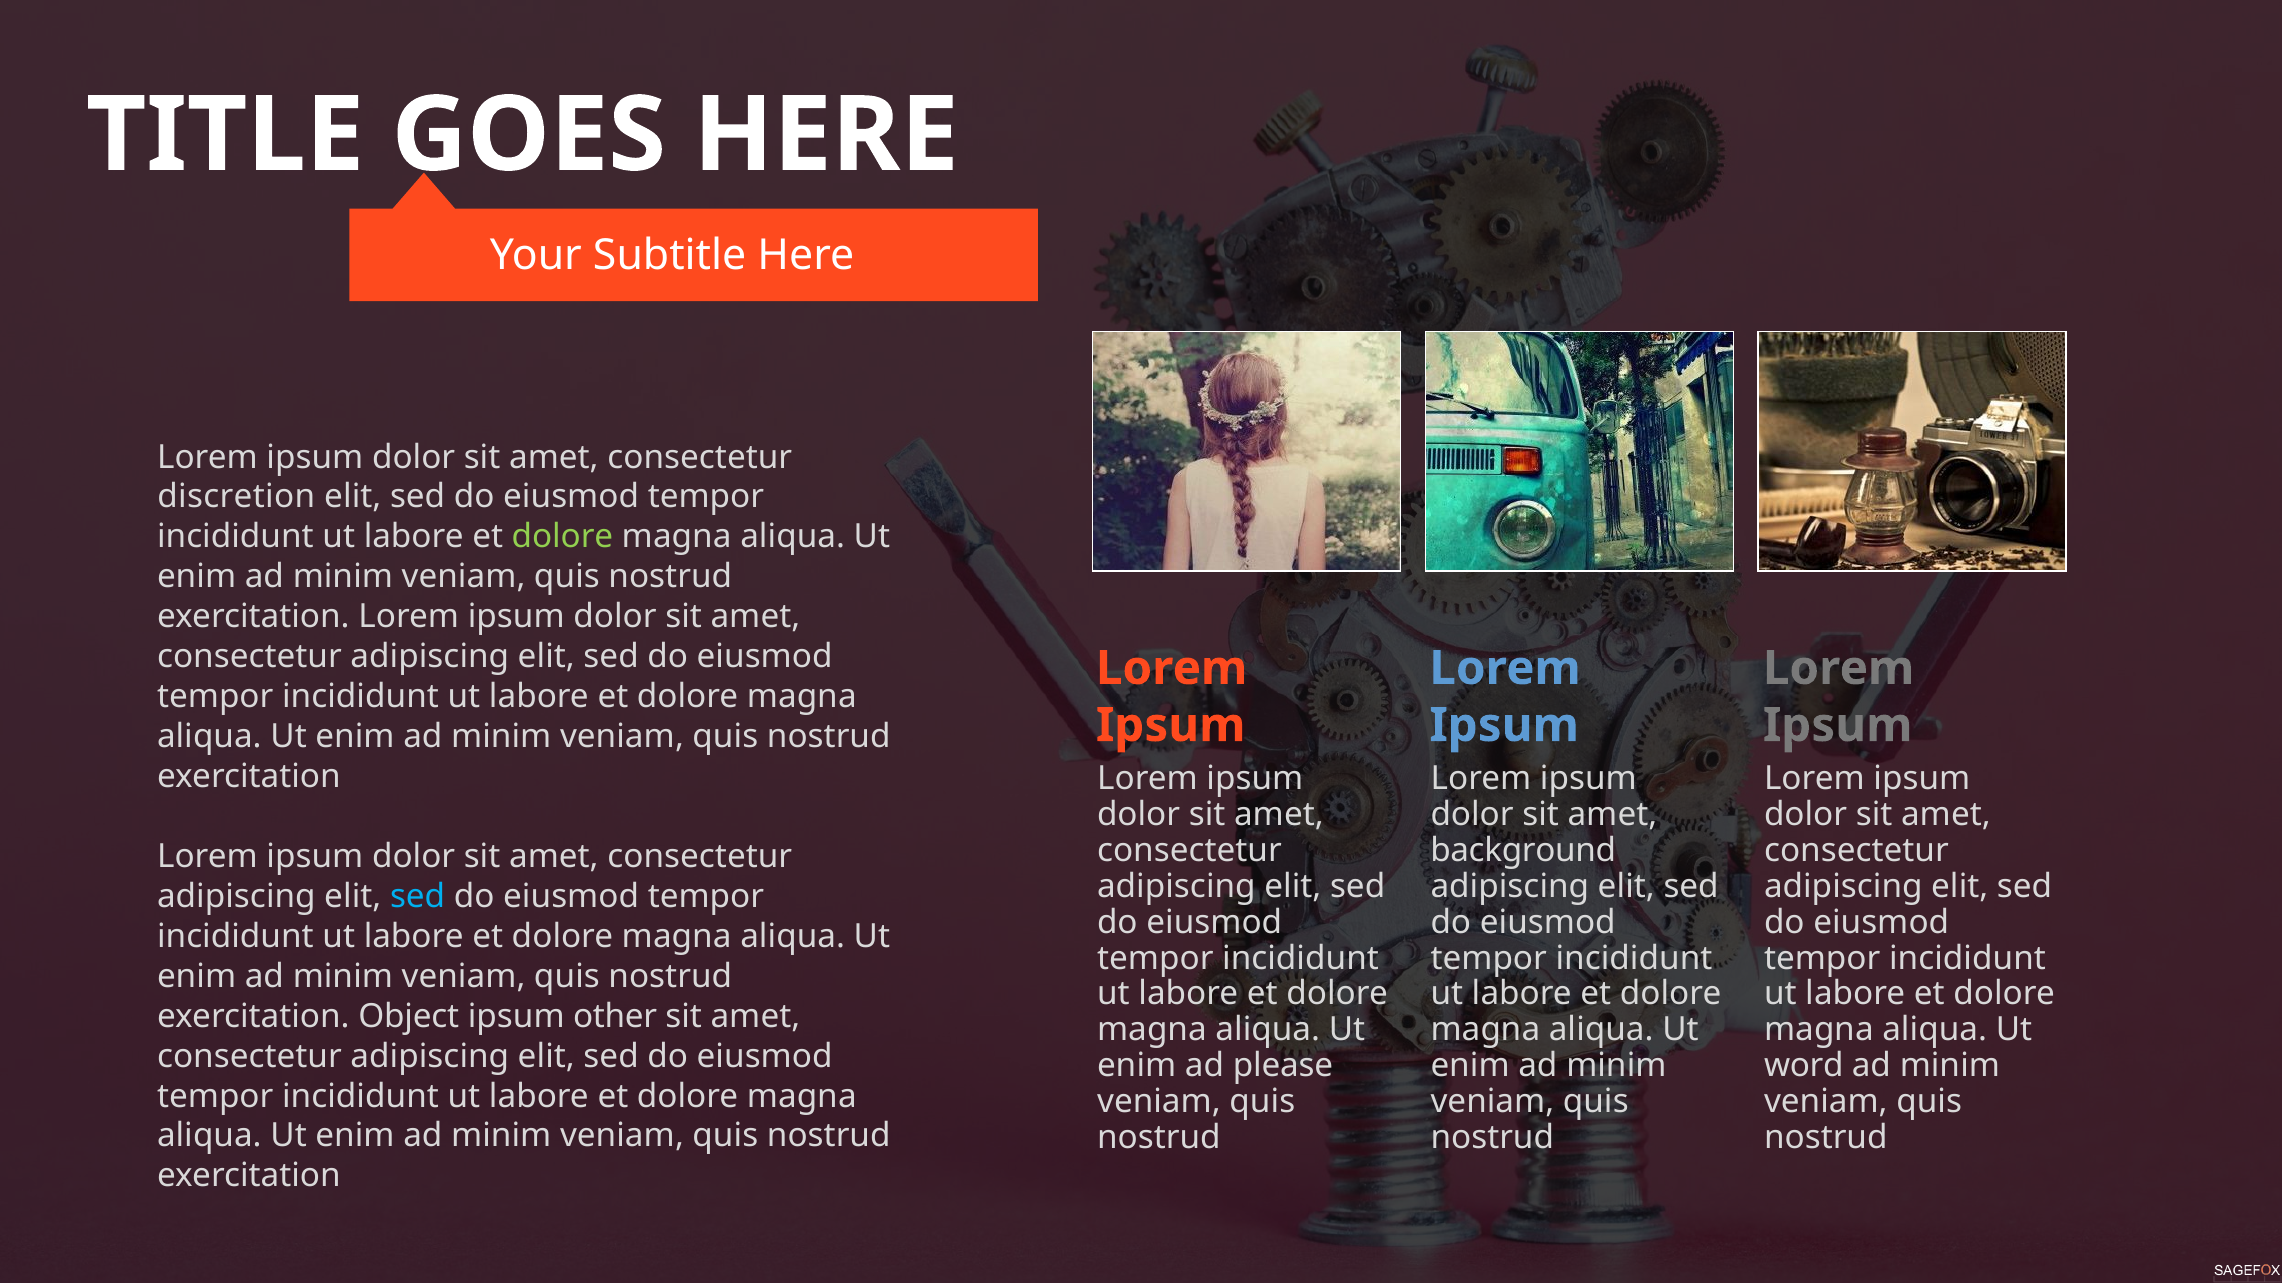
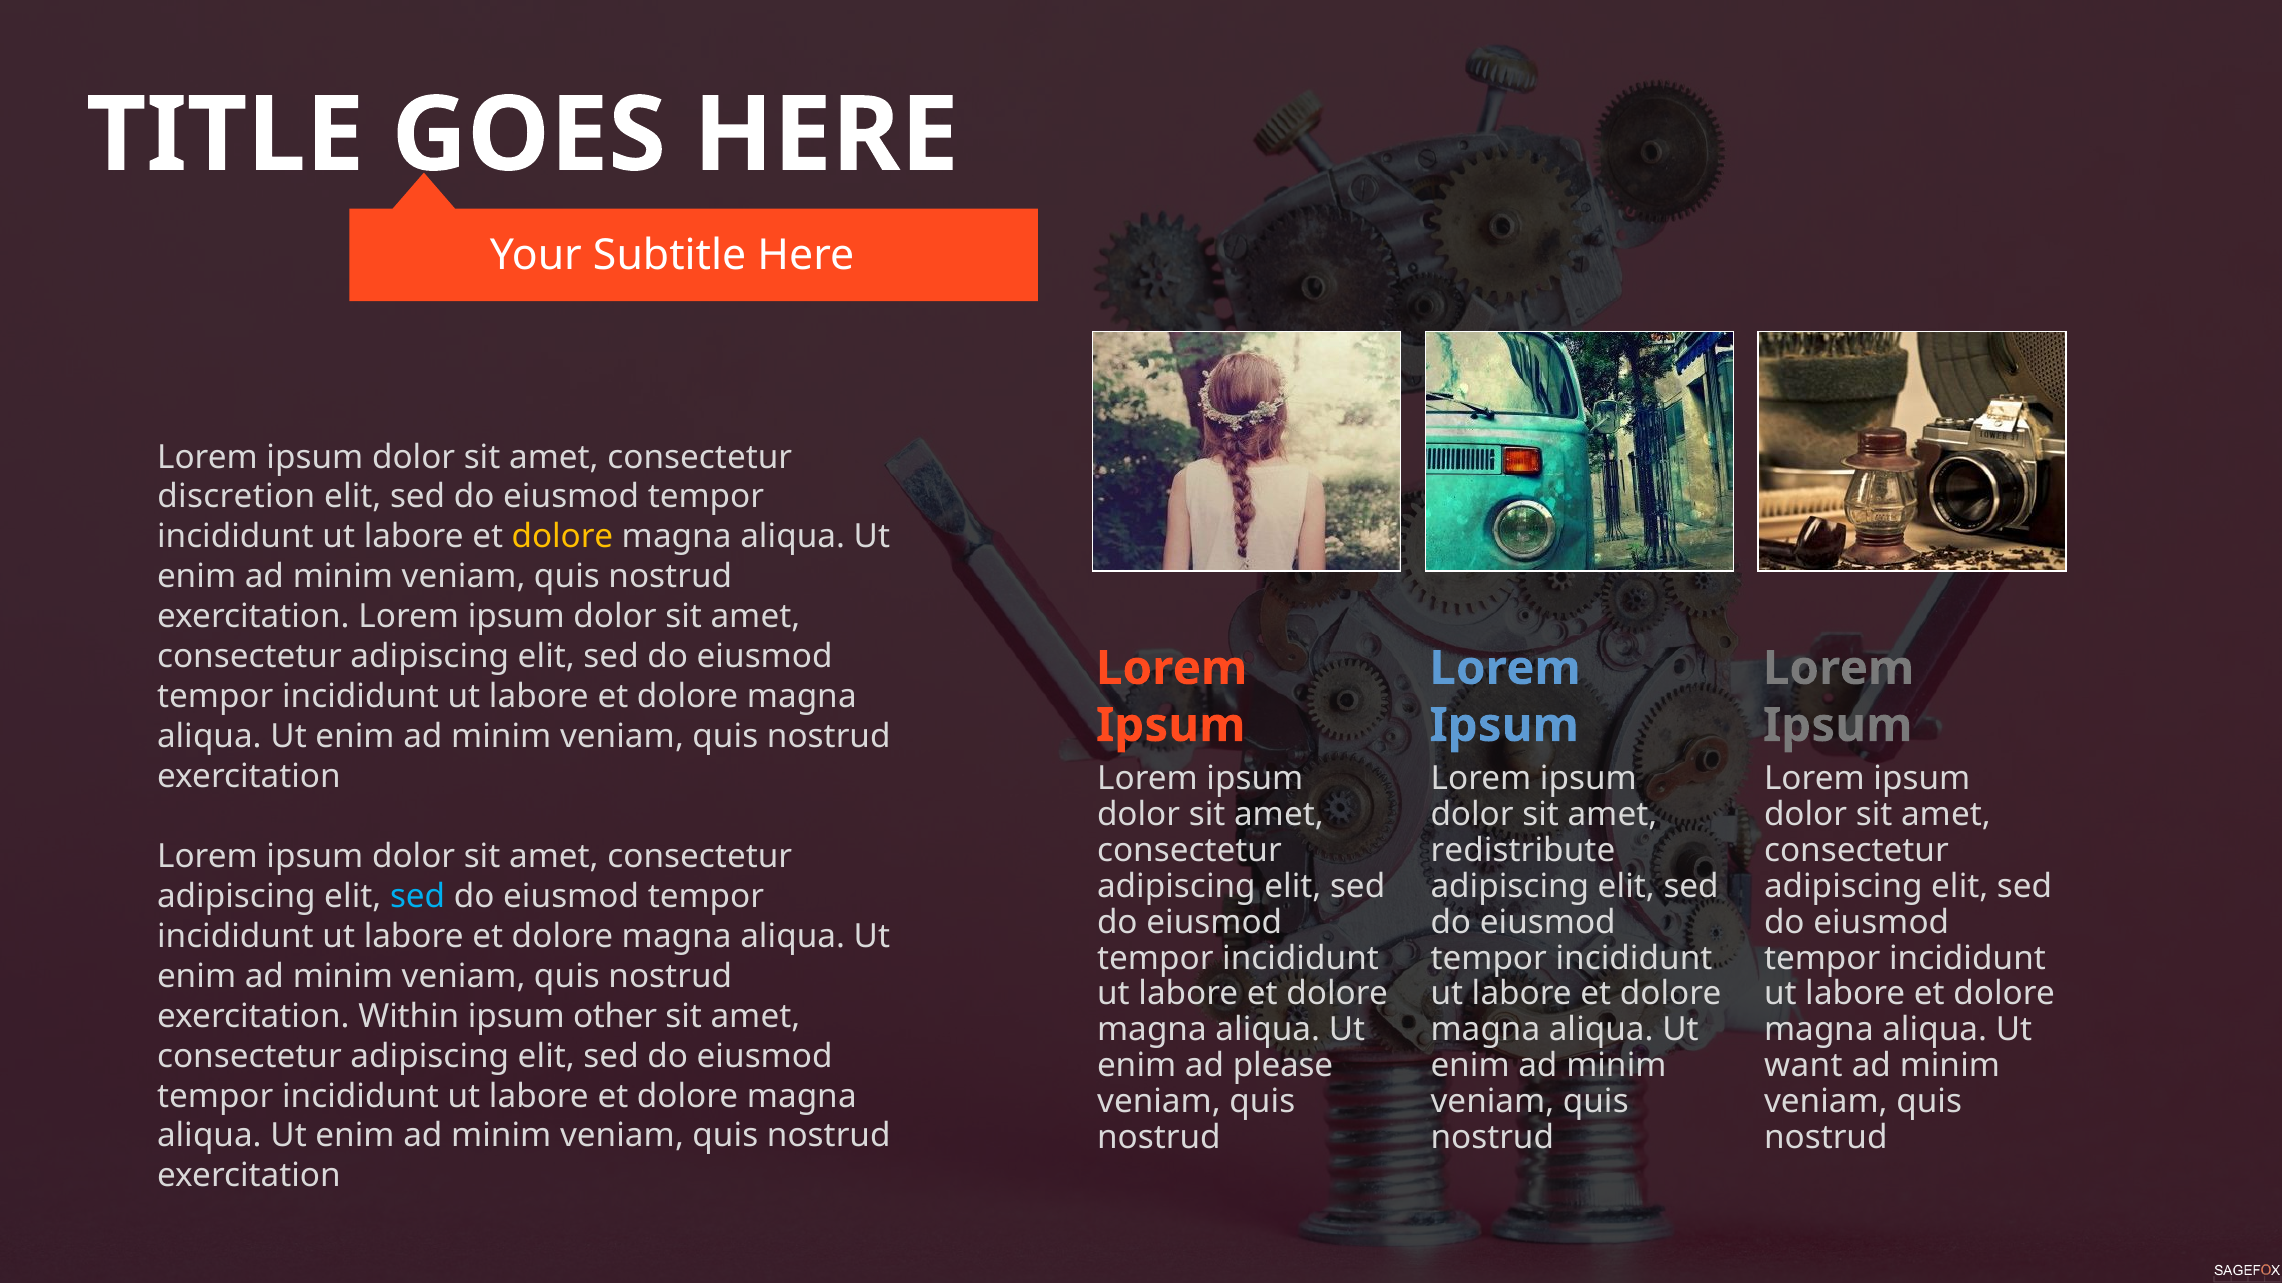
dolore colour: light green -> yellow (562, 537)
background: background -> redistribute (1523, 851)
Object: Object -> Within (409, 1017)
word: word -> want (1803, 1066)
